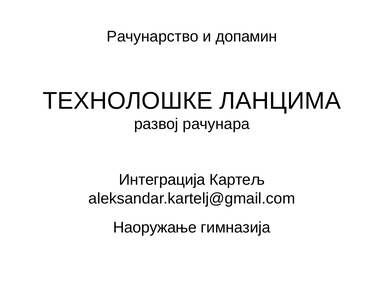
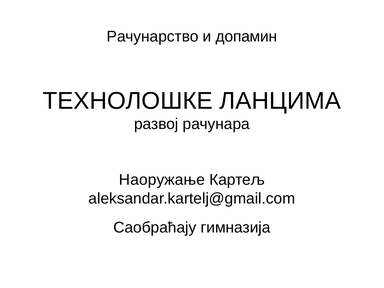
Интеграција: Интеграција -> Наоружање (162, 180)
Наоружање: Наоружање -> Саобраћају (155, 227)
